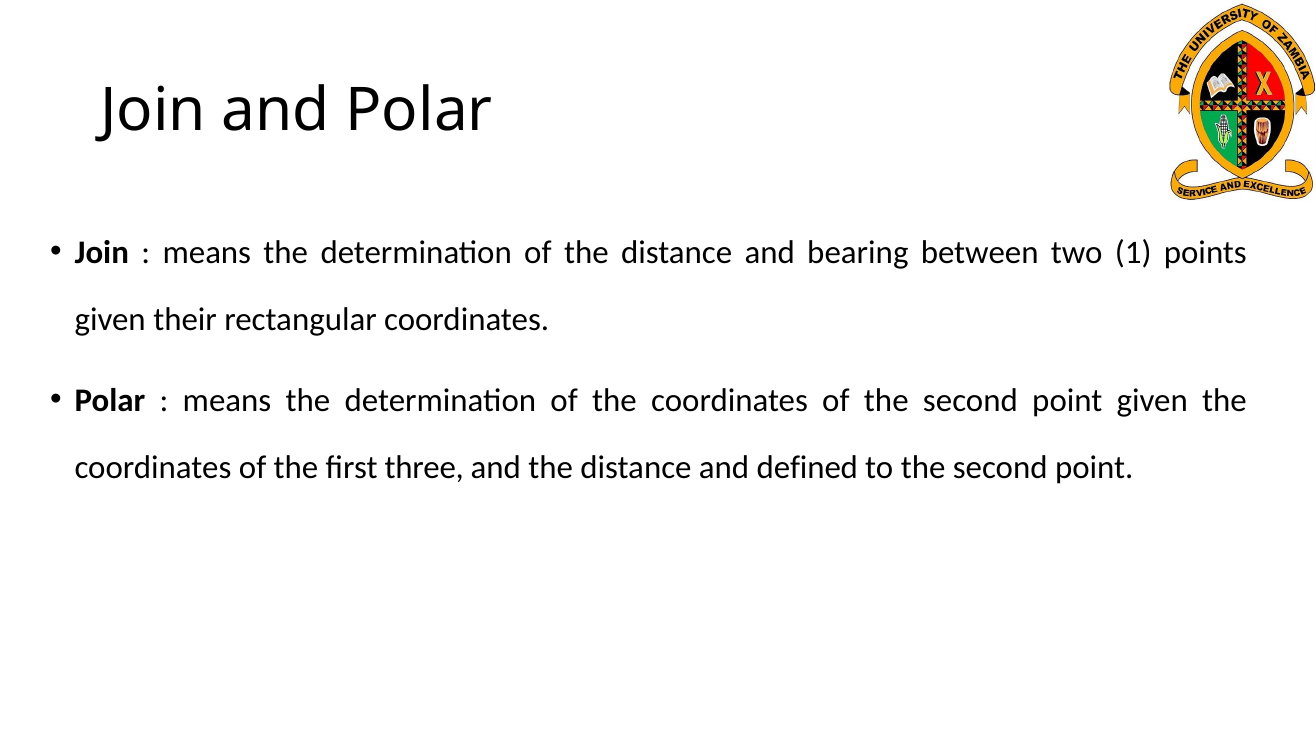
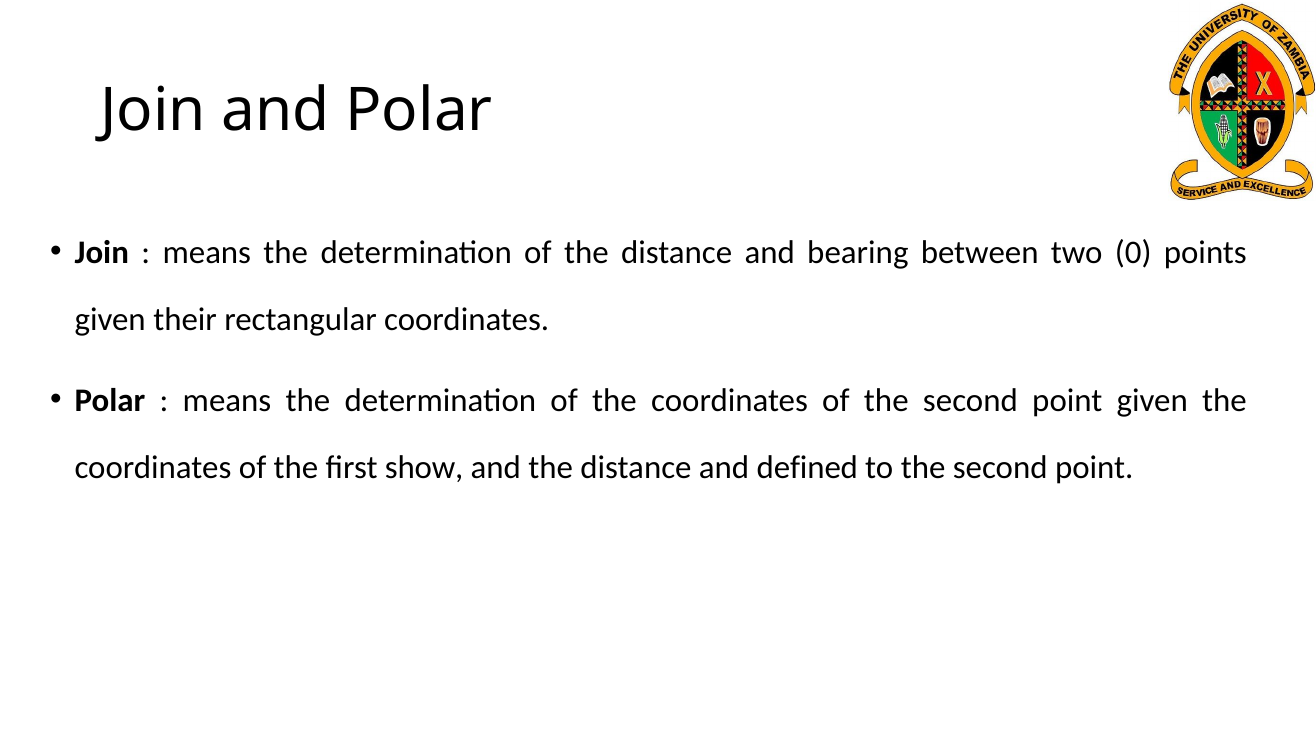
1: 1 -> 0 (1133, 253)
three: three -> show (424, 468)
